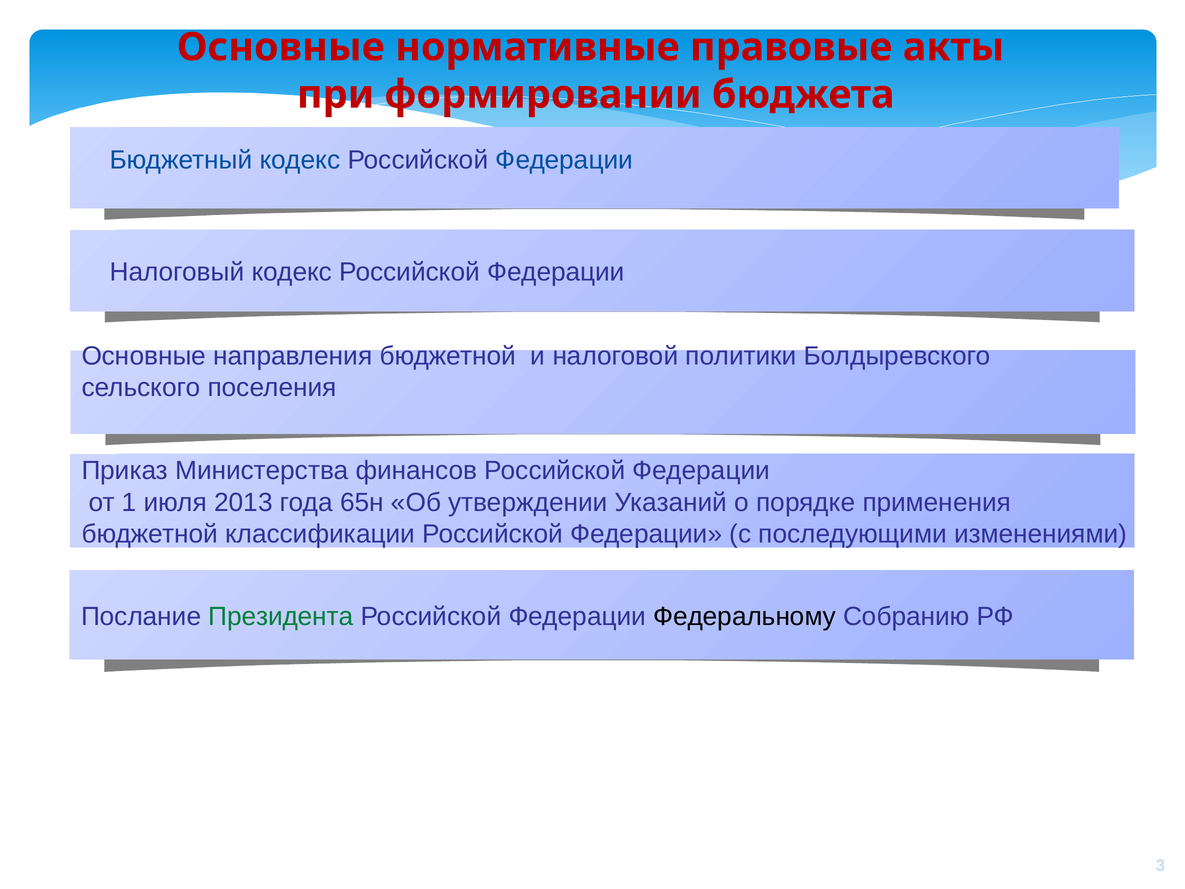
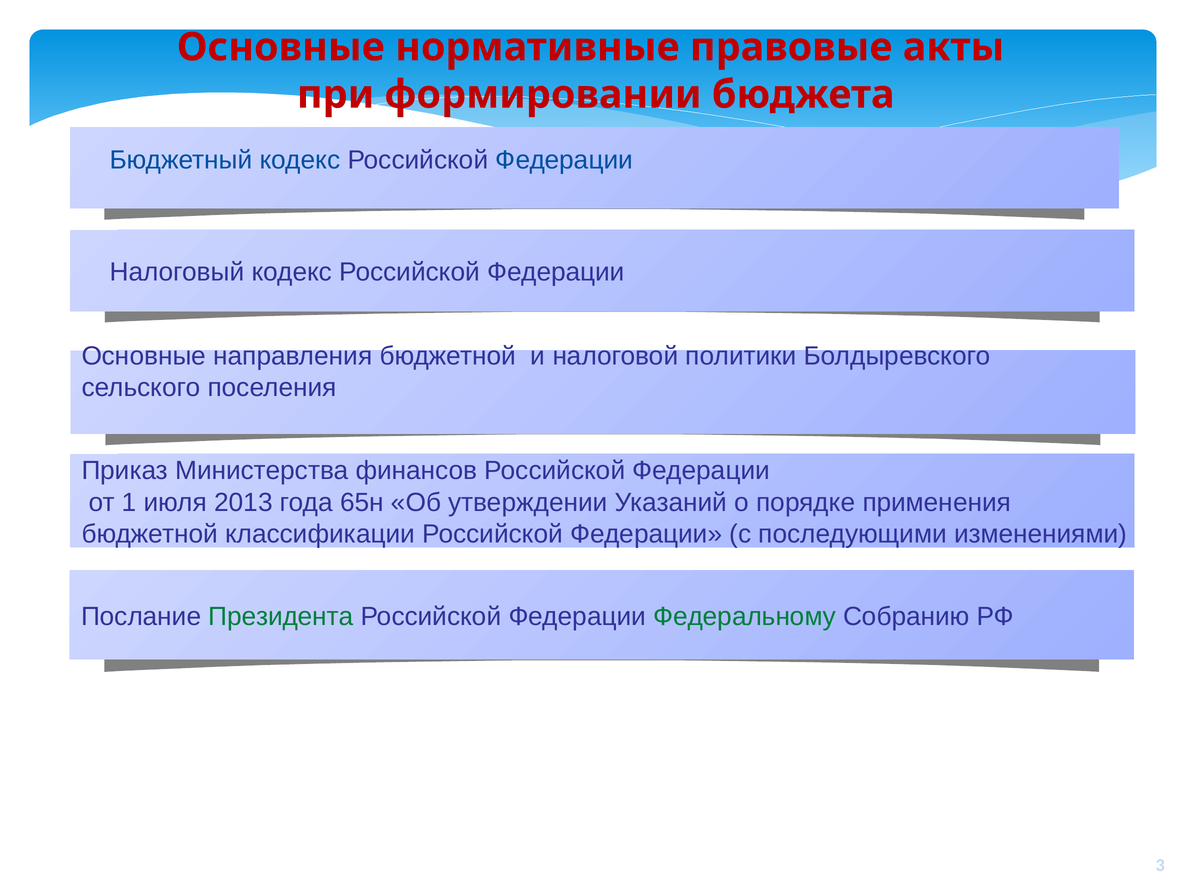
Федеральному colour: black -> green (744, 616)
